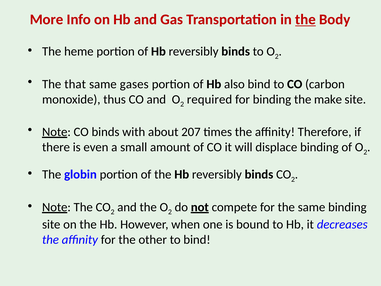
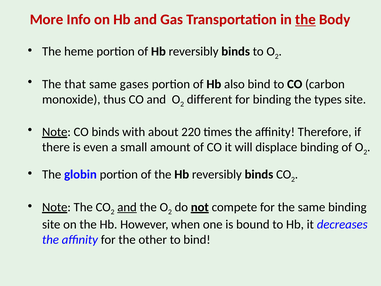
required: required -> different (210, 99)
make: make -> types (328, 99)
207: 207 -> 220 (191, 132)
and underline: none -> present (127, 207)
